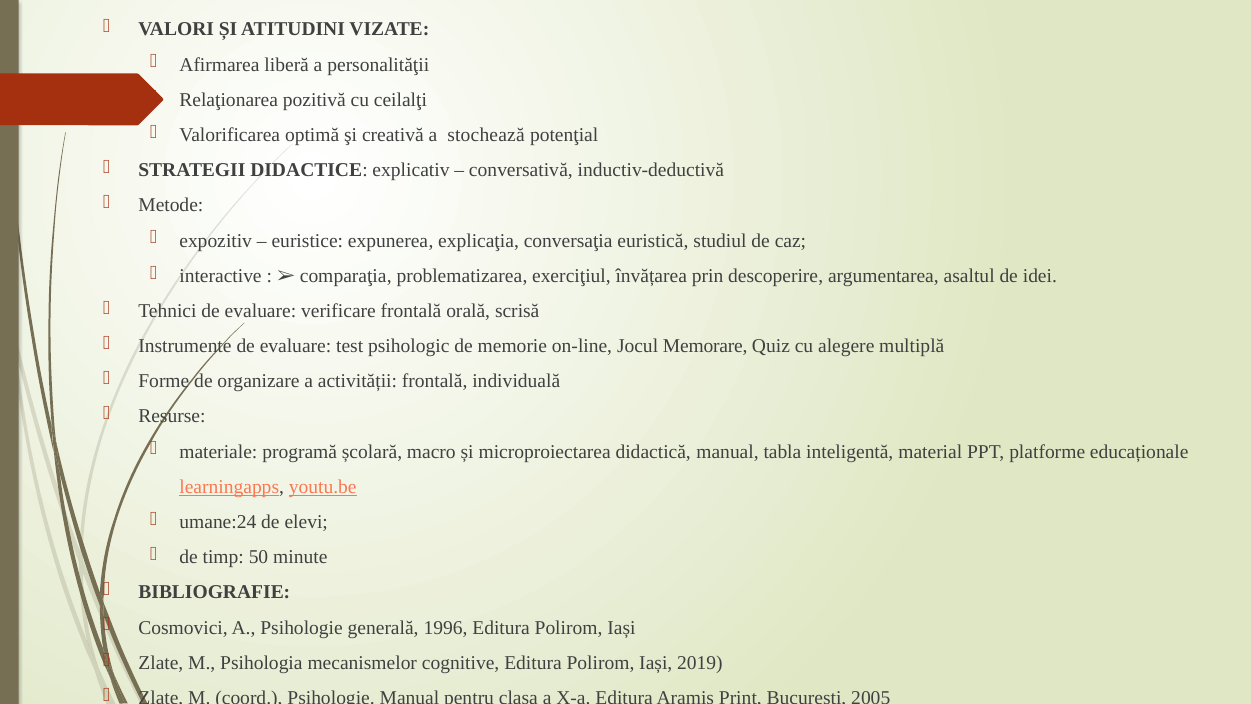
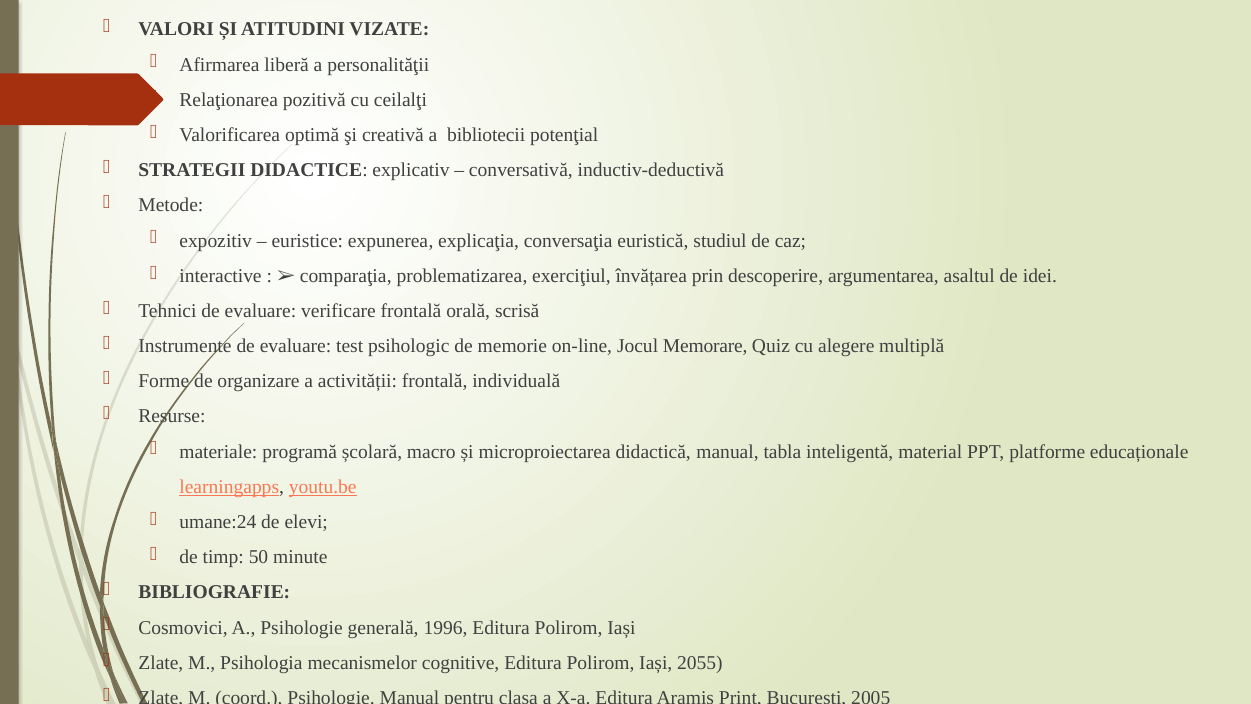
stochează: stochează -> bibliotecii (486, 135)
2019: 2019 -> 2055 (700, 662)
